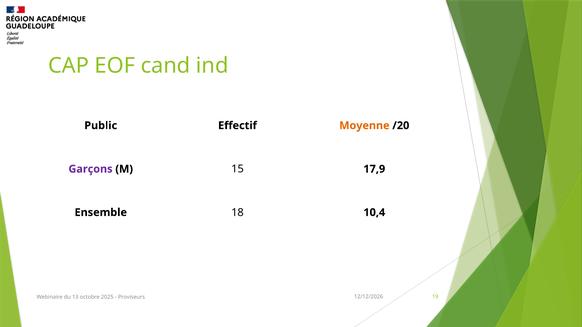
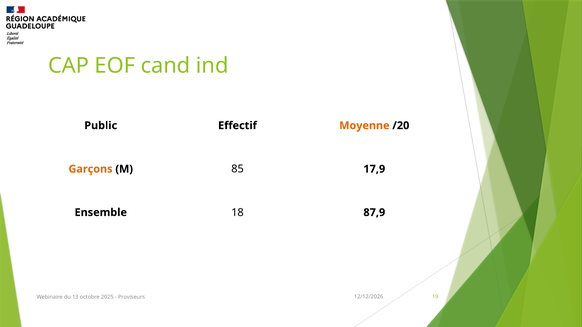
Garçons colour: purple -> orange (91, 169)
15: 15 -> 85 (238, 169)
10,4: 10,4 -> 87,9 (374, 213)
